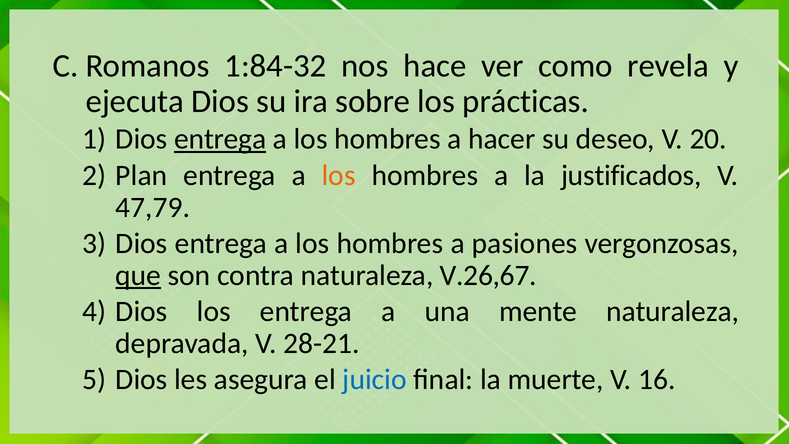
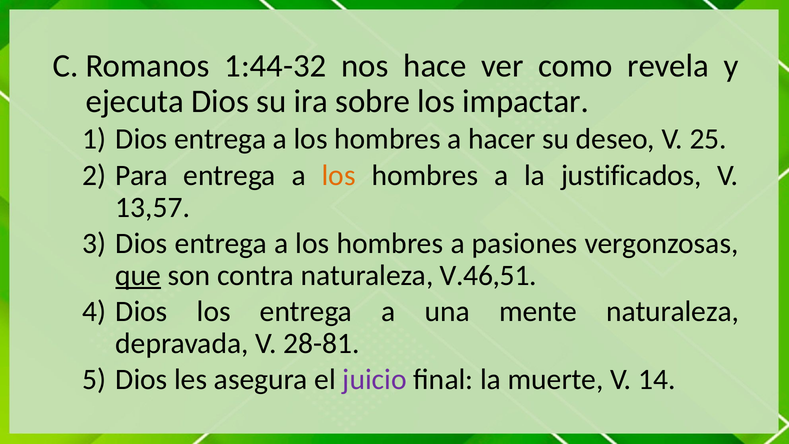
1:84-32: 1:84-32 -> 1:44-32 (275, 66)
prácticas: prácticas -> impactar (526, 101)
entrega underline: present -> none (220, 139)
20: 20 -> 25 (708, 139)
Plan: Plan -> Para (142, 175)
47,79: 47,79 -> 13,57 (153, 207)
V.26,67: V.26,67 -> V.46,51 (488, 275)
28-21: 28-21 -> 28-81 (322, 343)
juicio colour: blue -> purple (375, 379)
16: 16 -> 14 (657, 379)
